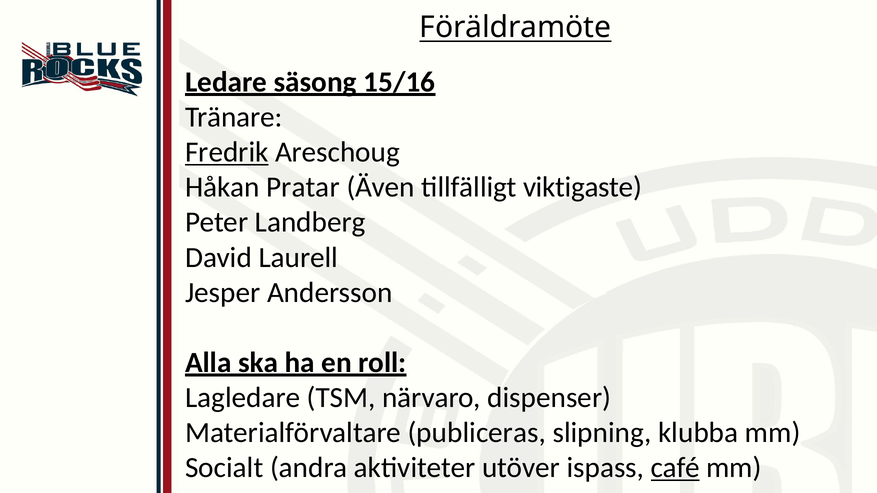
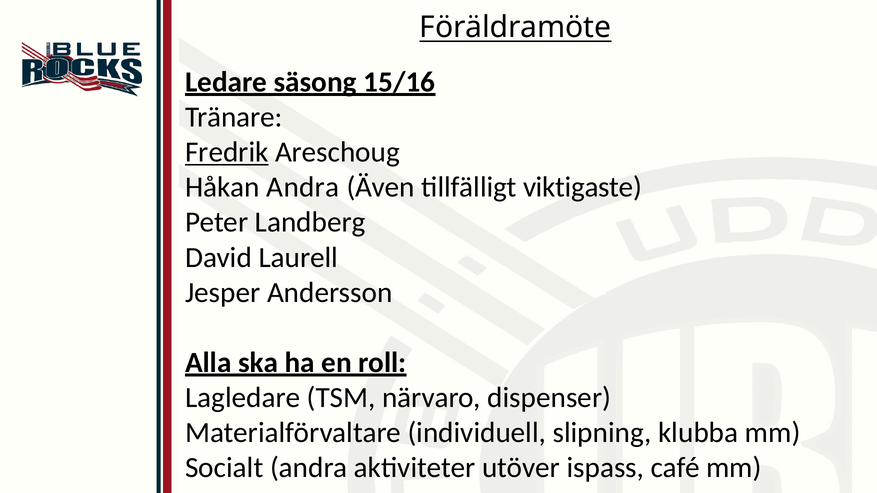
Håkan Pratar: Pratar -> Andra (303, 187)
publiceras: publiceras -> individuell (477, 433)
café underline: present -> none (675, 468)
